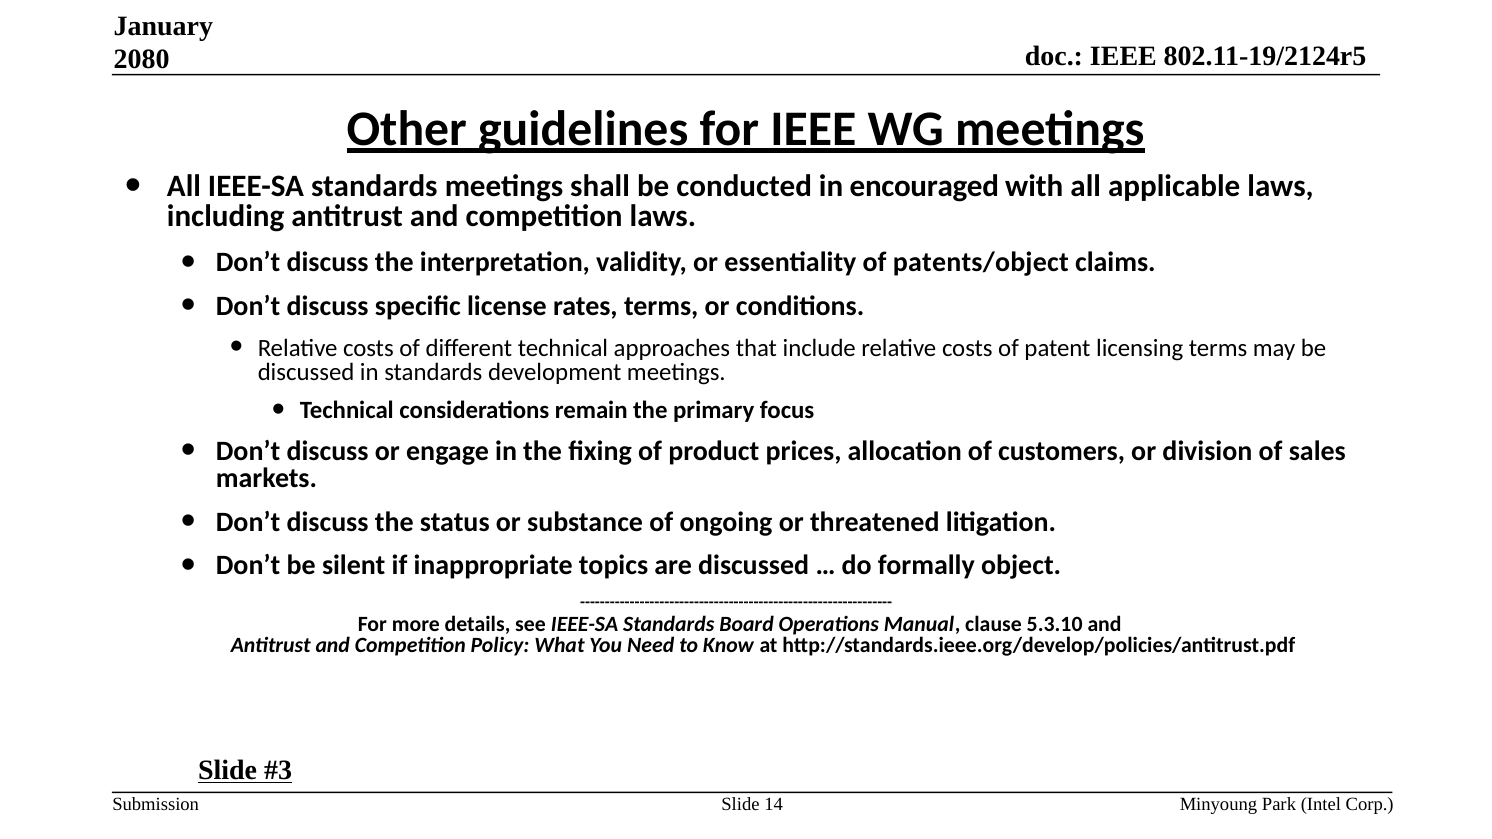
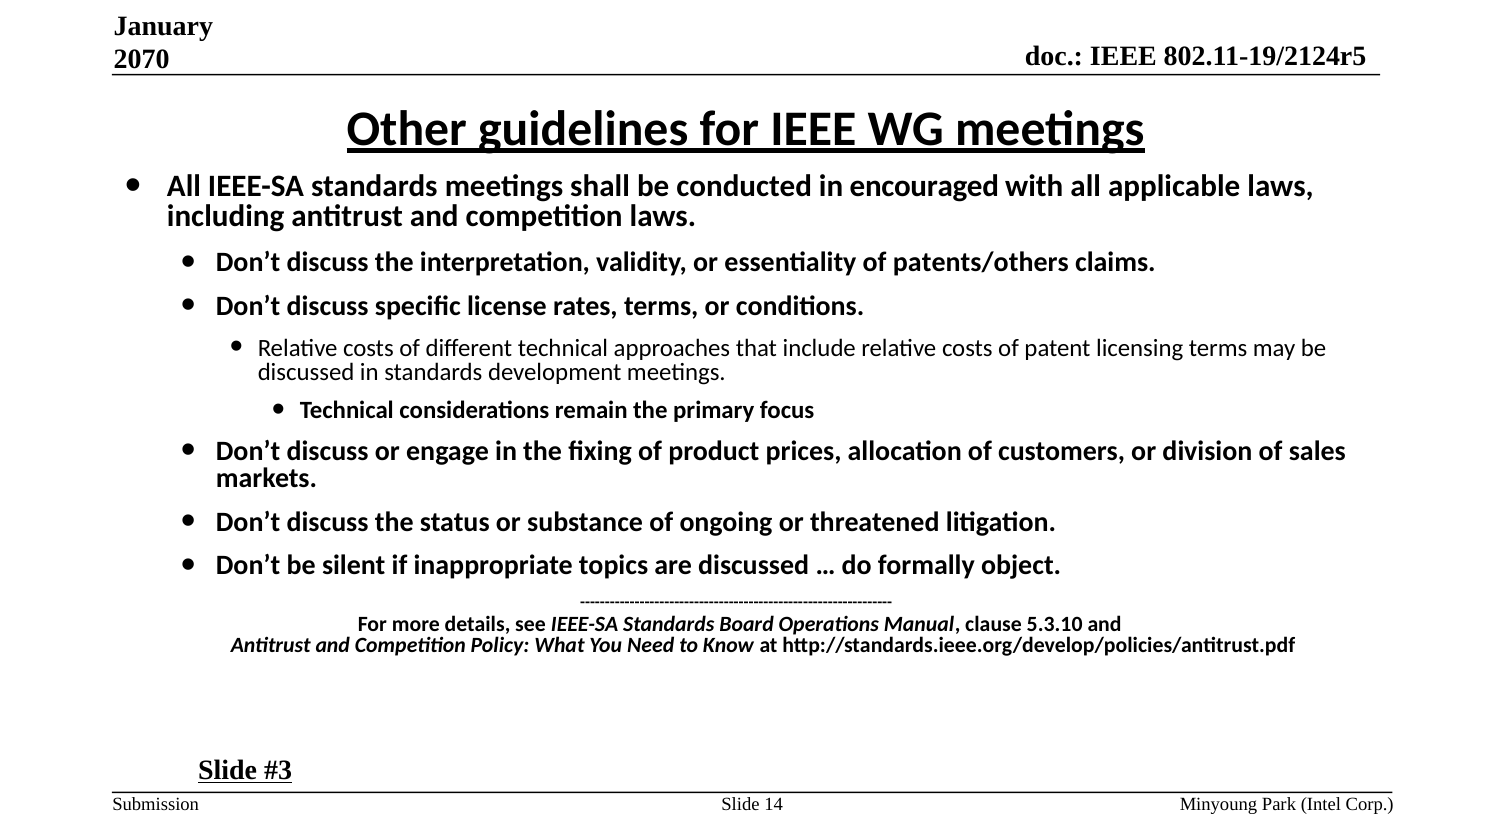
2080: 2080 -> 2070 (142, 60)
patents/object: patents/object -> patents/others (981, 263)
